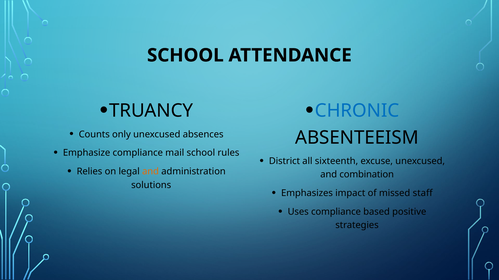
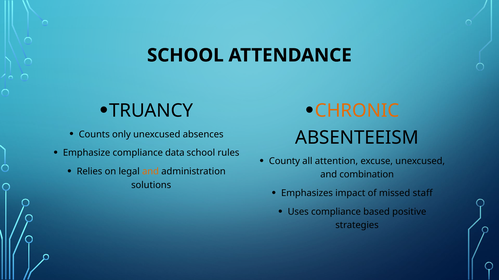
CHRONIC colour: blue -> orange (357, 111)
mail: mail -> data (175, 153)
District: District -> County (284, 162)
sixteenth: sixteenth -> attention (336, 162)
